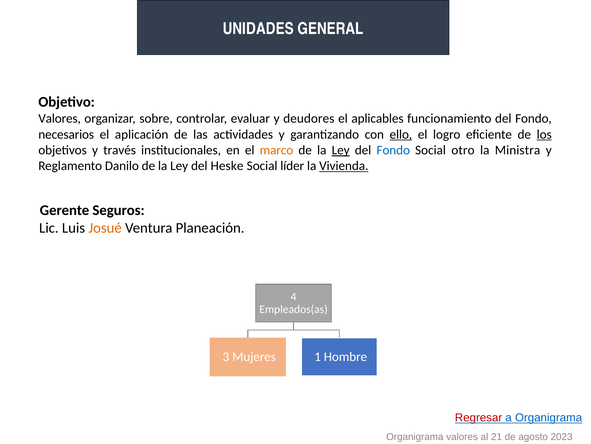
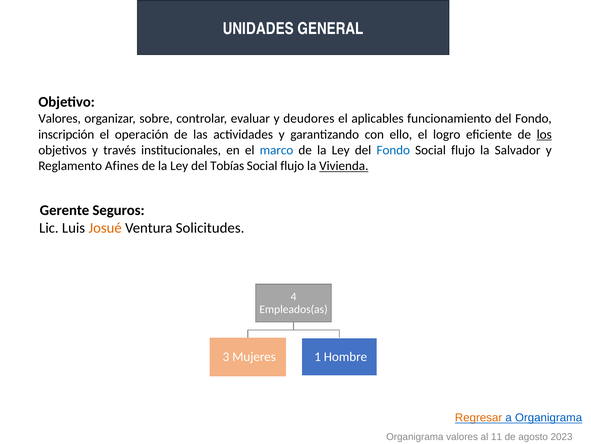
necesarios: necesarios -> inscripción (66, 134)
aplicación: aplicación -> operación (142, 134)
ello underline: present -> none (401, 134)
marco colour: orange -> blue (276, 150)
Ley underline: present -> none (341, 150)
otro: otro -> flujo (463, 150)
Ministra: Ministra -> Salvador (518, 150)
Danilo: Danilo -> Afines (122, 166)
Heske: Heske -> Tobías (227, 166)
líder: líder -> flujo (292, 166)
Planeación: Planeación -> Solicitudes (210, 228)
Regresar colour: red -> orange (479, 417)
21: 21 -> 11 (497, 436)
